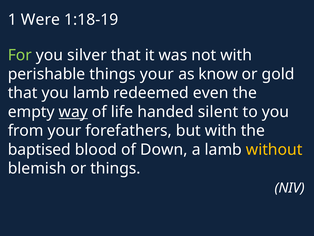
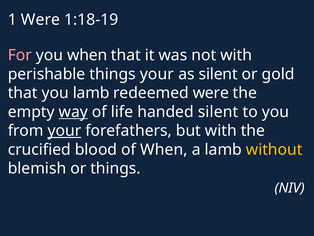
For colour: light green -> pink (20, 55)
you silver: silver -> when (87, 55)
as know: know -> silent (218, 74)
redeemed even: even -> were (211, 93)
your underline: none -> present (64, 130)
baptised: baptised -> crucified (39, 149)
of Down: Down -> When (164, 149)
